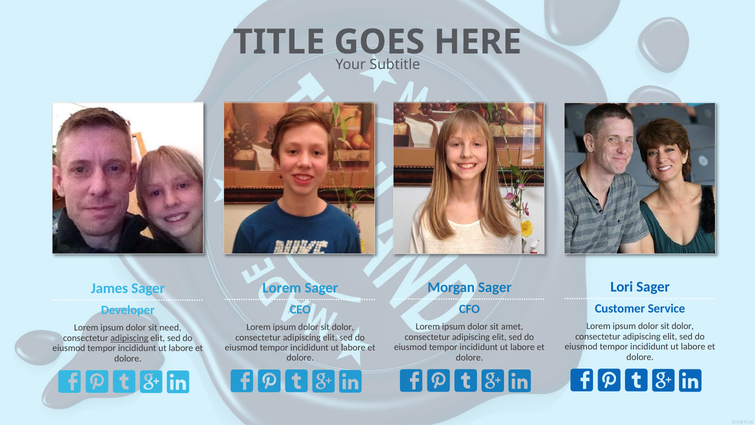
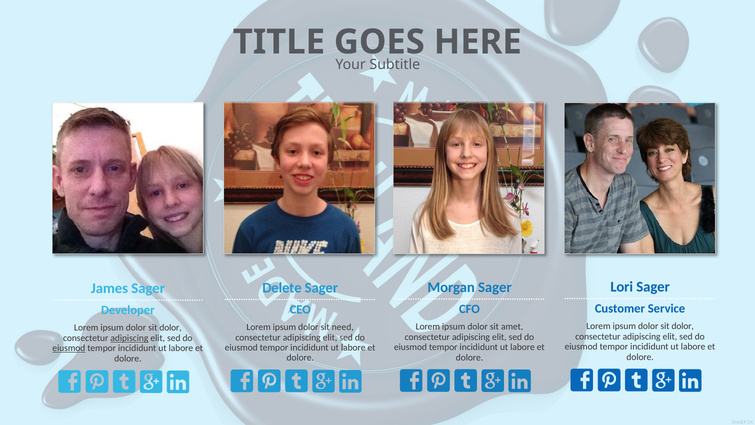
Lorem: Lorem -> Delete (282, 288)
dolor: dolor -> need (343, 327)
need: need -> dolor (171, 328)
eiusmod underline: none -> present (69, 348)
